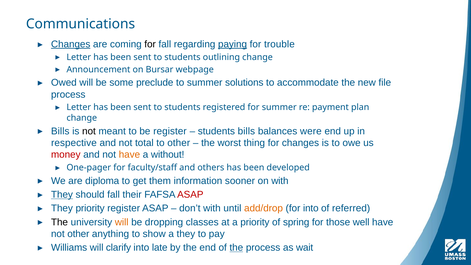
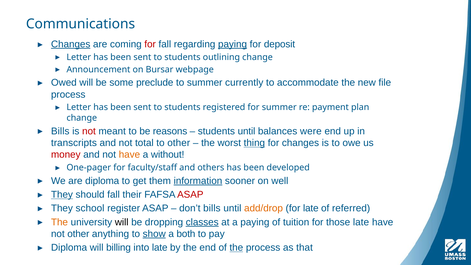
for colour: black -> red (150, 44)
trouble: trouble -> deposit (280, 44)
solutions: solutions -> currently (244, 83)
not colour: black -> red (89, 131)
be register: register -> reasons (170, 131)
students bills: bills -> until (246, 131)
respective: respective -> transcripts (74, 143)
thing underline: none -> present (254, 143)
information underline: none -> present (198, 181)
on with: with -> well (280, 181)
They priority: priority -> school (90, 208)
don’t with: with -> bills (212, 208)
for into: into -> late (311, 208)
The colour: black -> orange (60, 222)
will colour: orange -> black (122, 222)
classes underline: none -> present (202, 222)
a priority: priority -> paying (255, 222)
spring: spring -> tuition (296, 222)
those well: well -> late (361, 222)
show underline: none -> present (154, 234)
a they: they -> both (186, 234)
Williams: Williams -> Diploma (69, 248)
clarify: clarify -> billing (119, 248)
wait: wait -> that (305, 248)
